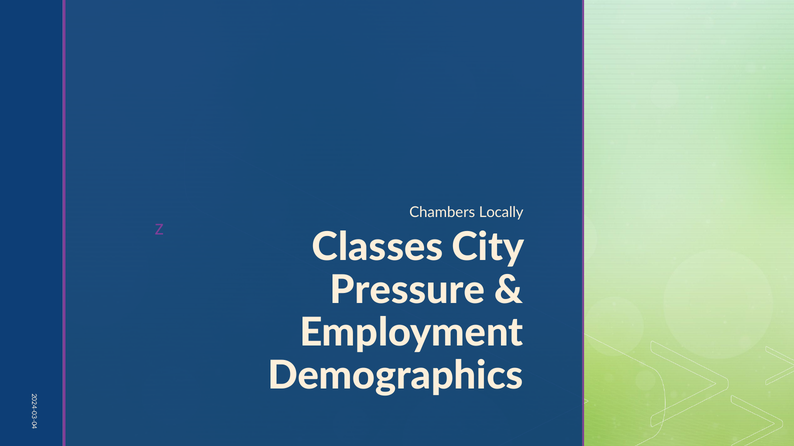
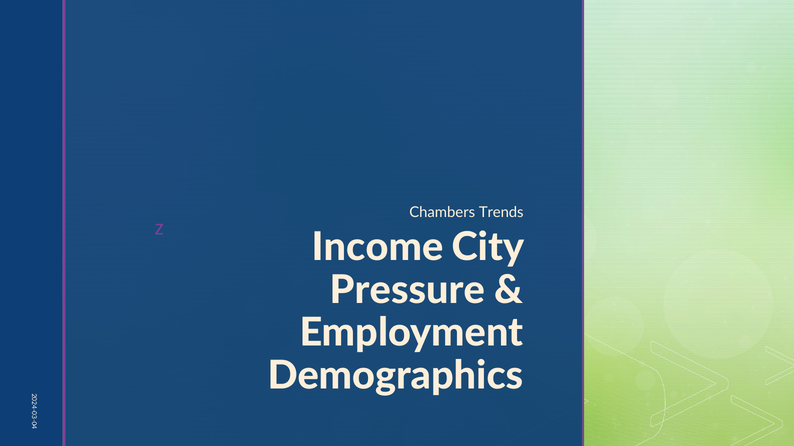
Locally: Locally -> Trends (501, 212)
Classes: Classes -> Income (378, 247)
